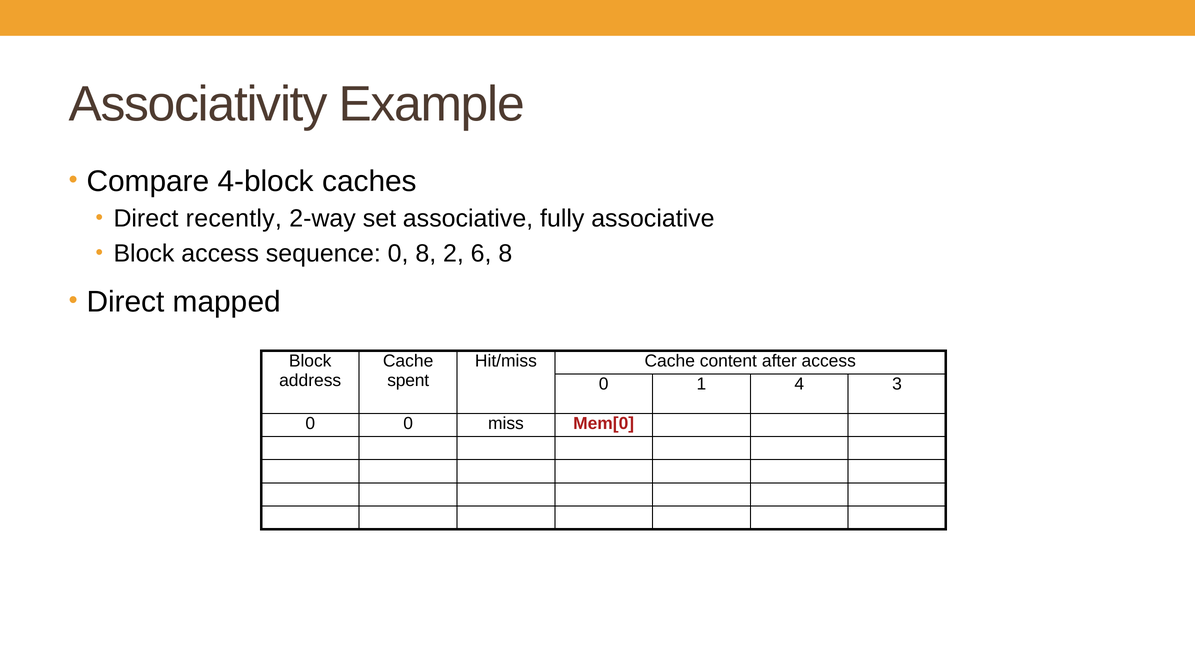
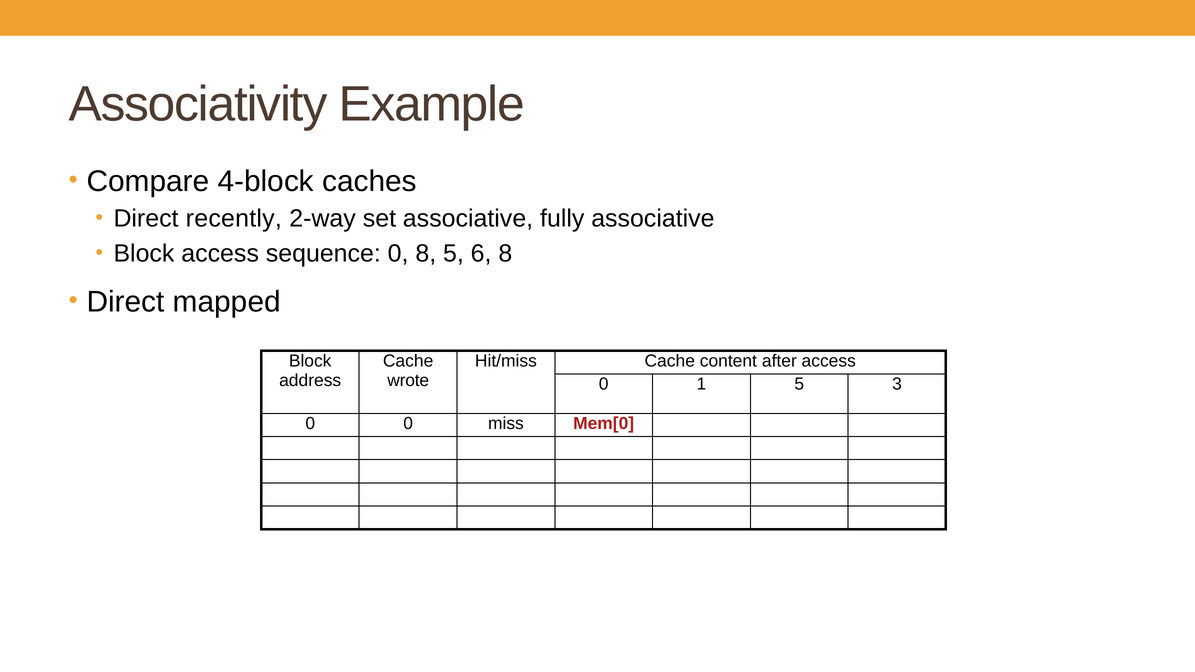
8 2: 2 -> 5 (454, 254)
spent: spent -> wrote (408, 381)
1 4: 4 -> 5 (799, 384)
